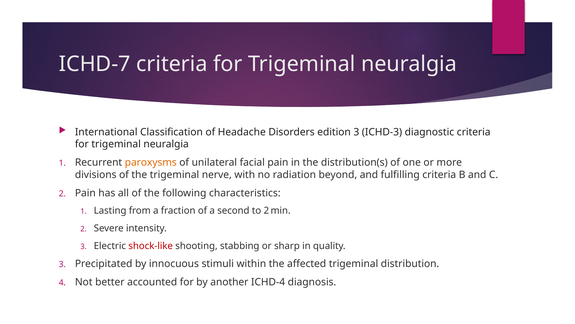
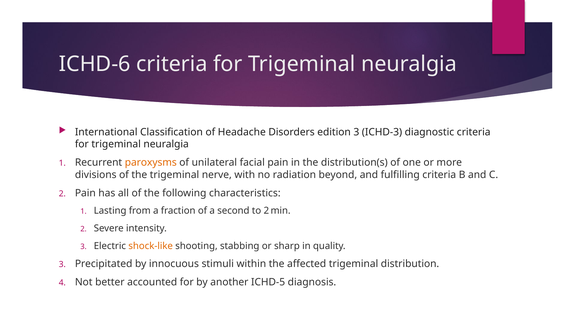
ICHD-7: ICHD-7 -> ICHD-6 (95, 64)
shock-like colour: red -> orange (151, 245)
ICHD-4: ICHD-4 -> ICHD-5 (268, 282)
